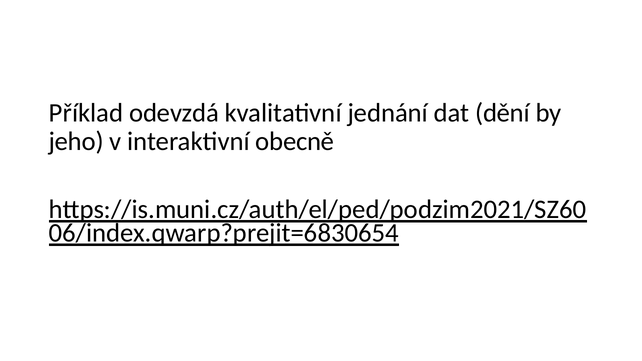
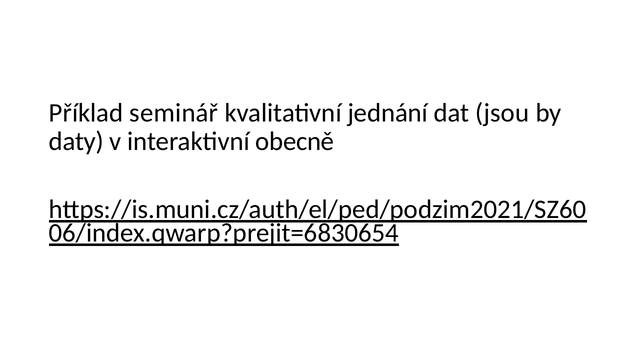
odevzdá: odevzdá -> seminář (174, 113)
dění: dění -> jsou (502, 113)
jeho: jeho -> daty (76, 142)
